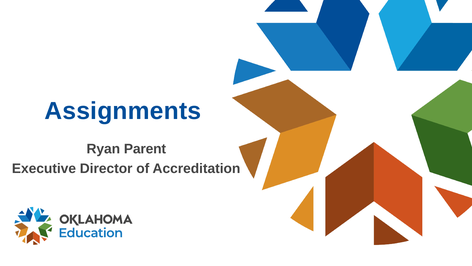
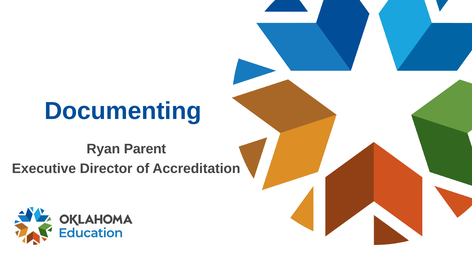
Assignments: Assignments -> Documenting (123, 111)
